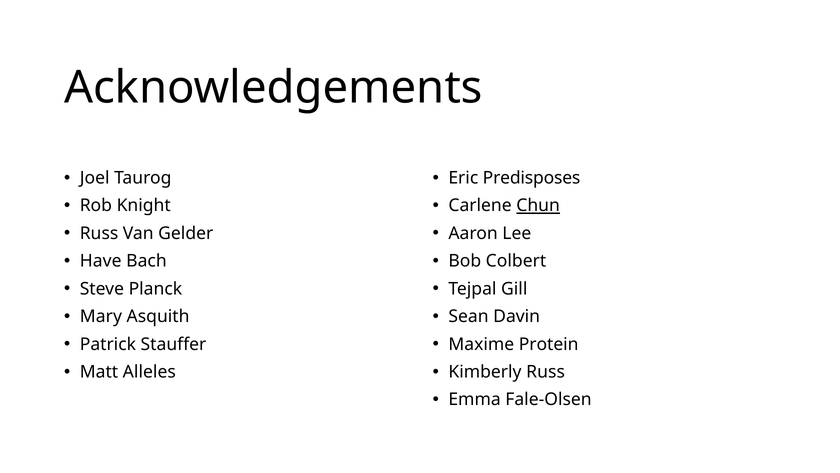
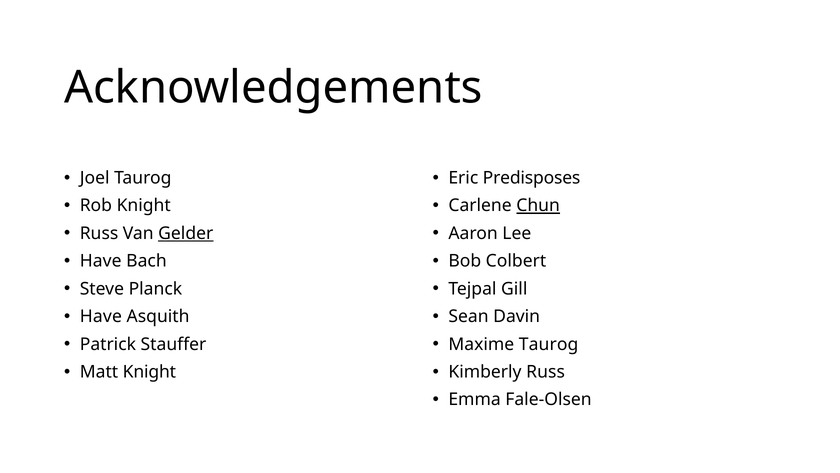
Gelder underline: none -> present (186, 233)
Mary: Mary -> Have (101, 316)
Maxime Protein: Protein -> Taurog (549, 344)
Matt Alleles: Alleles -> Knight (149, 372)
